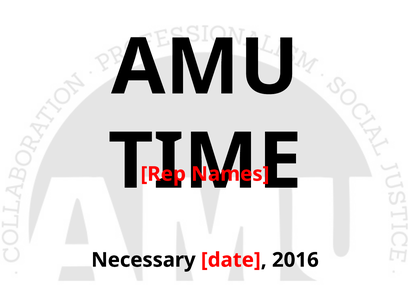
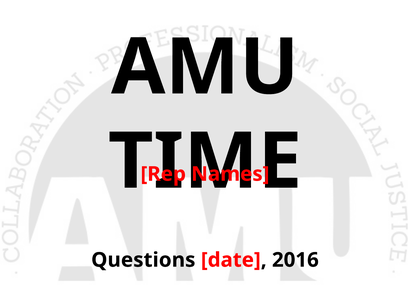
Necessary: Necessary -> Questions (143, 260)
